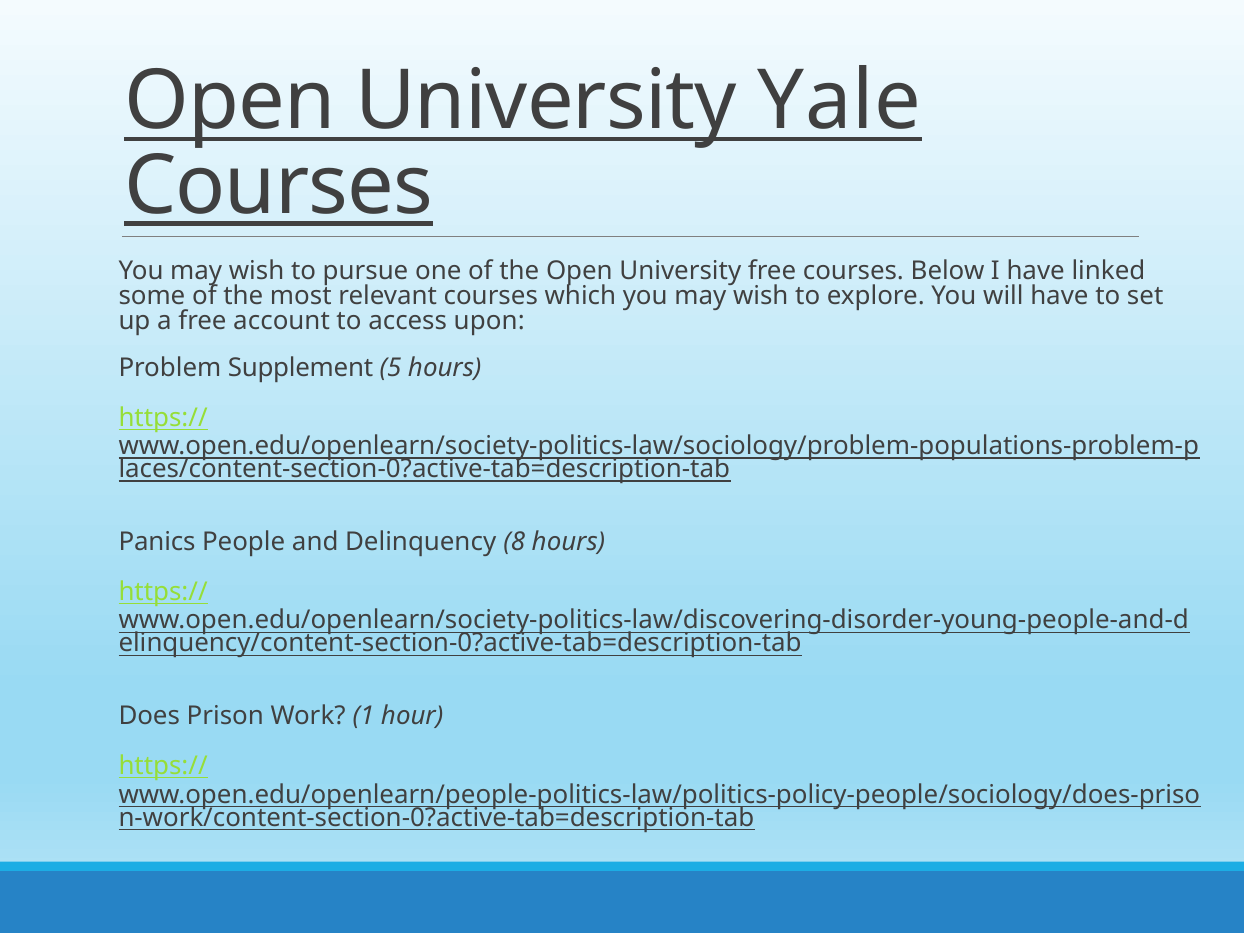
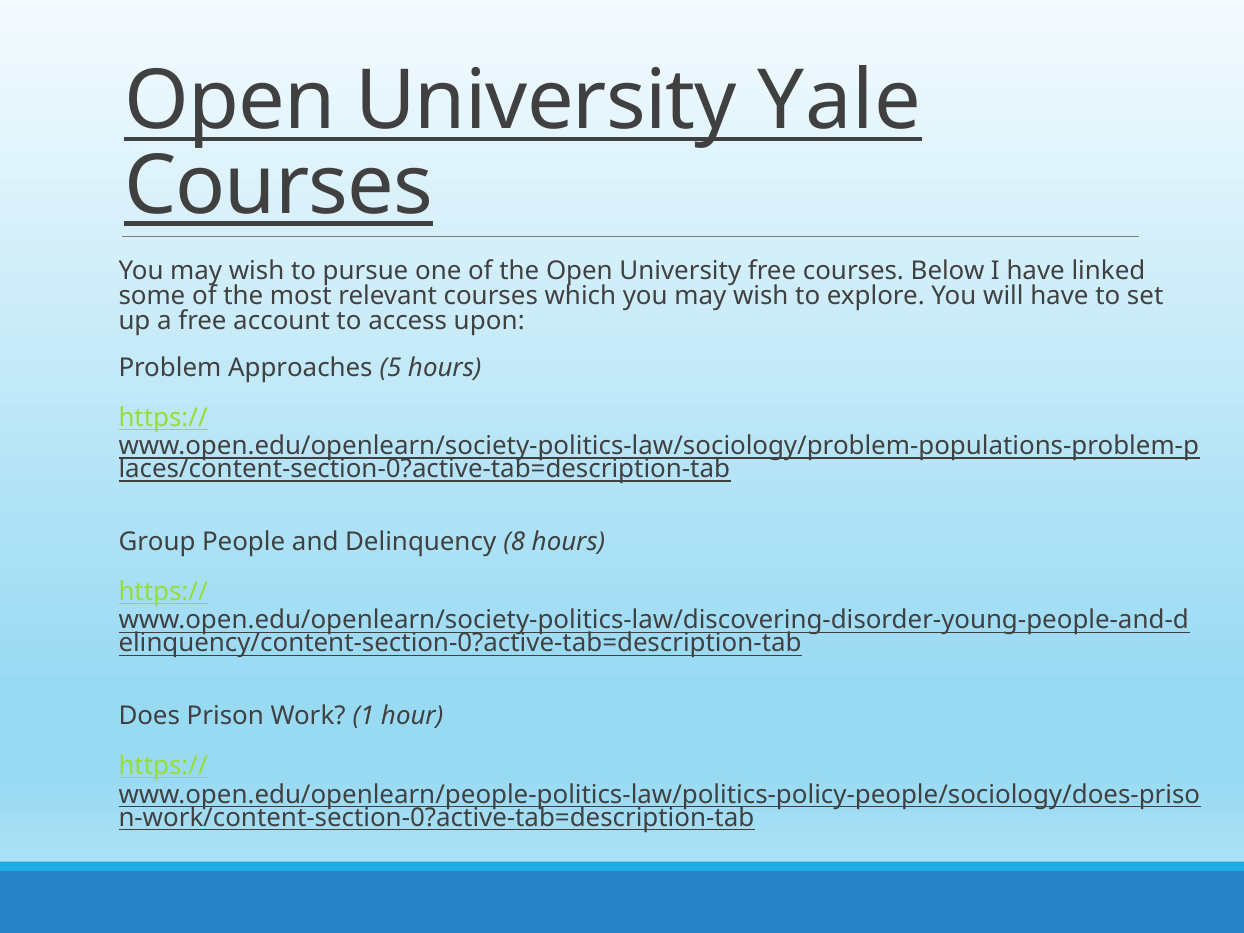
Supplement: Supplement -> Approaches (300, 368)
Panics: Panics -> Group (157, 542)
